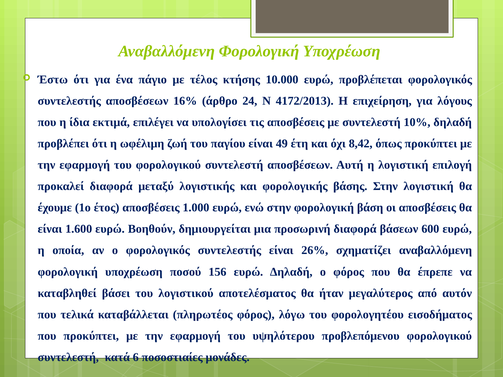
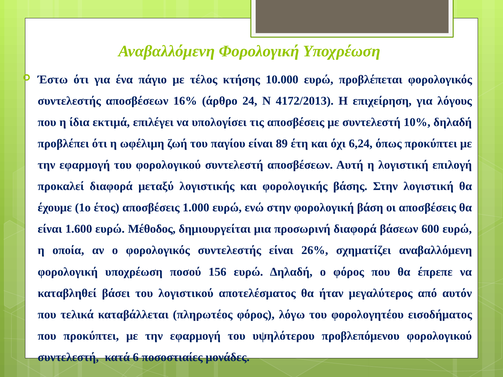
49: 49 -> 89 (282, 144)
8,42: 8,42 -> 6,24 (361, 144)
Βοηθούν: Βοηθούν -> Μέθοδος (152, 229)
